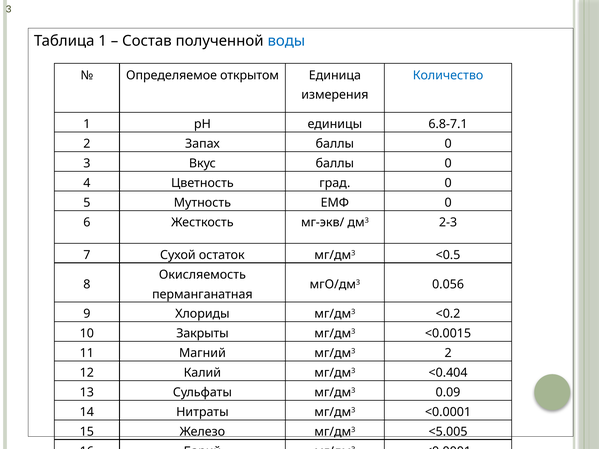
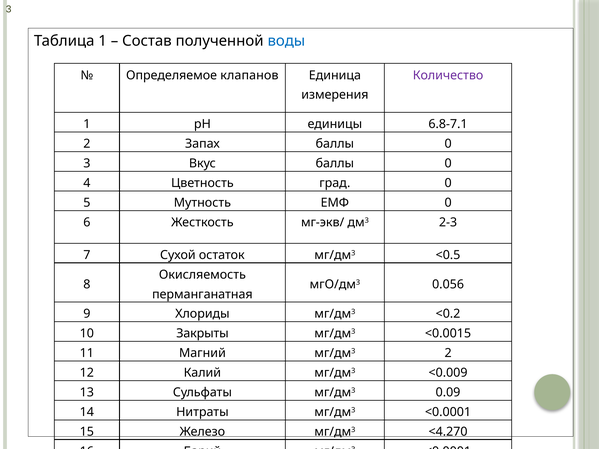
открытом: открытом -> клапанов (249, 75)
Количество colour: blue -> purple (448, 75)
<0.404: <0.404 -> <0.009 (448, 373)
<5.005: <5.005 -> <4.270 (448, 432)
